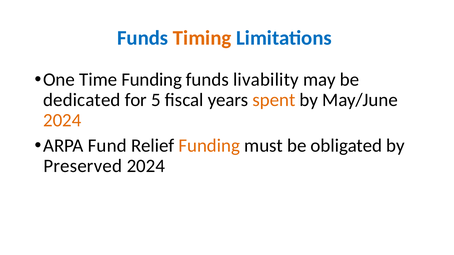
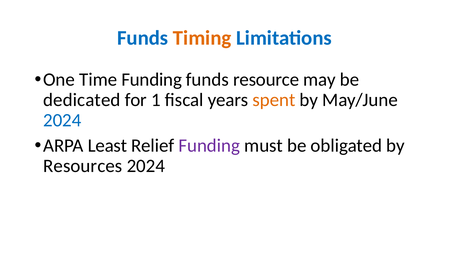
livability: livability -> resource (266, 80)
5: 5 -> 1 (156, 100)
2024 colour: orange -> blue (62, 121)
Fund: Fund -> Least (107, 146)
Funding colour: orange -> purple (209, 146)
Preserved: Preserved -> Resources (83, 166)
